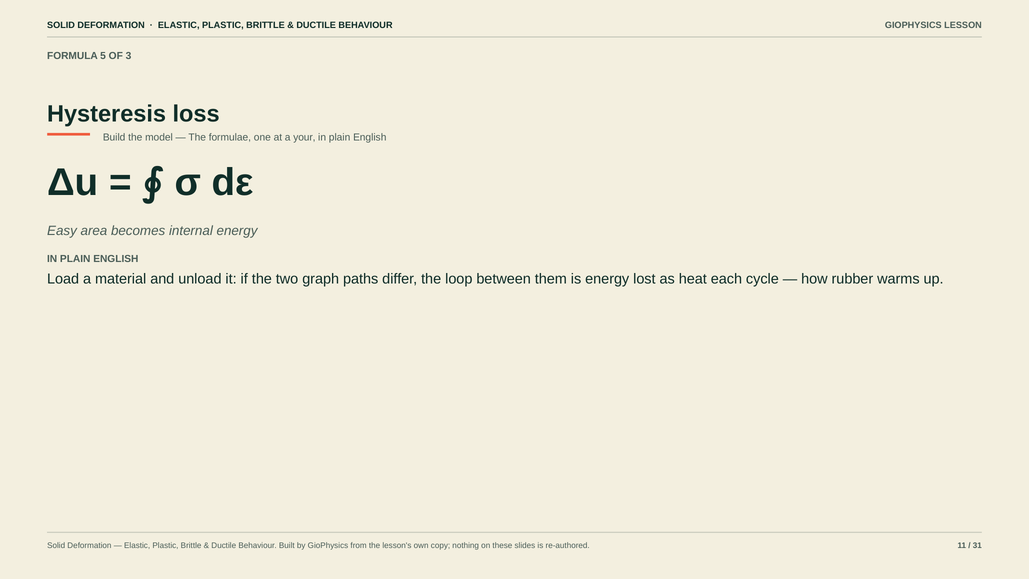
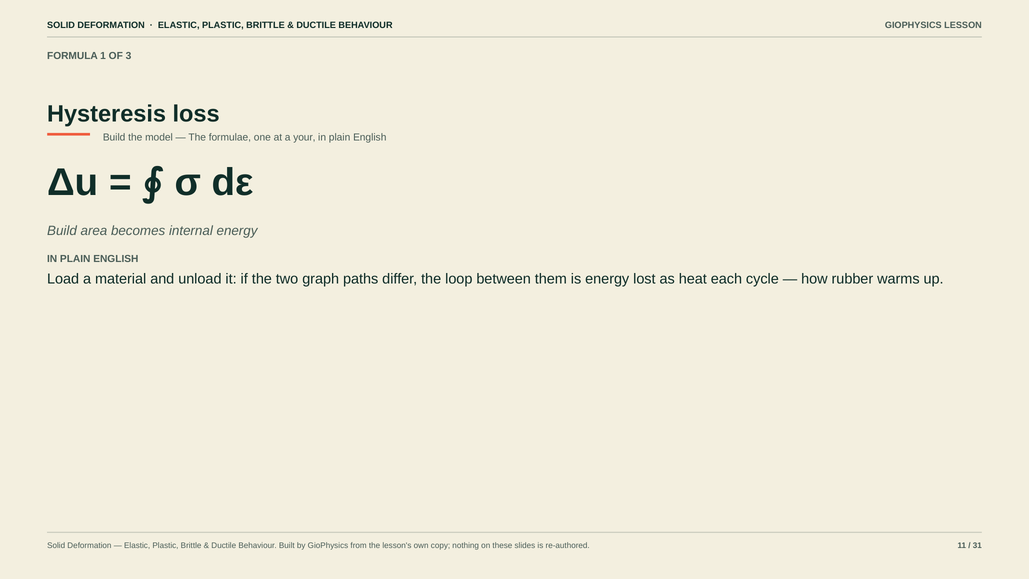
5: 5 -> 1 (103, 56)
Easy: Easy -> Build (62, 231)
